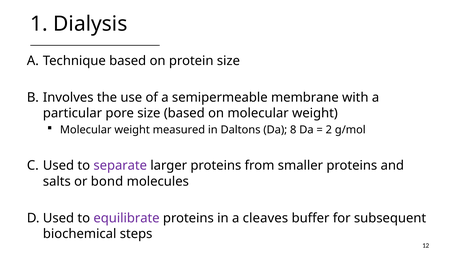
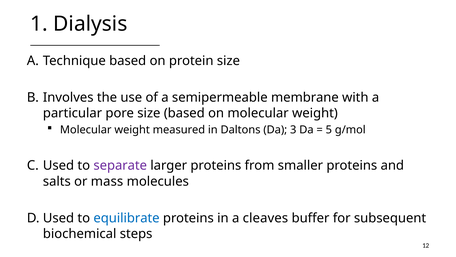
8: 8 -> 3 (293, 130)
2: 2 -> 5 (329, 130)
bond: bond -> mass (107, 181)
equilibrate colour: purple -> blue (127, 218)
